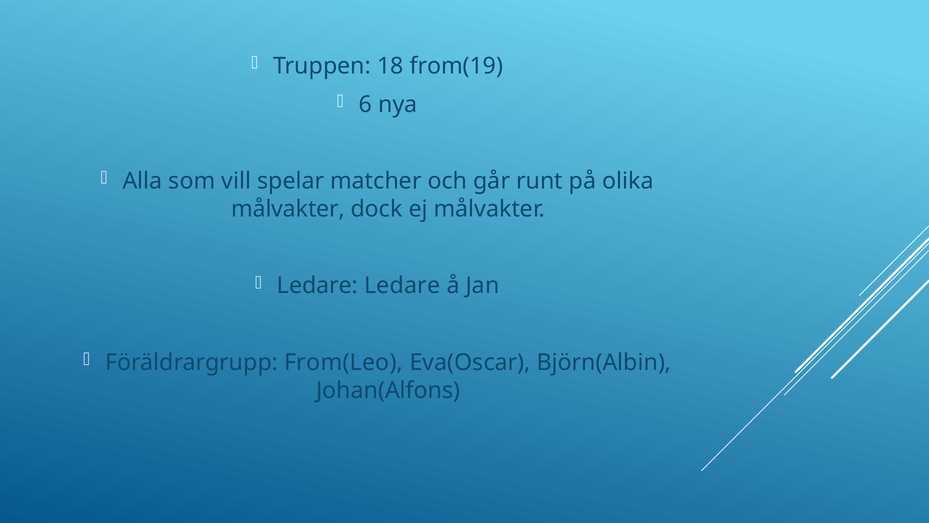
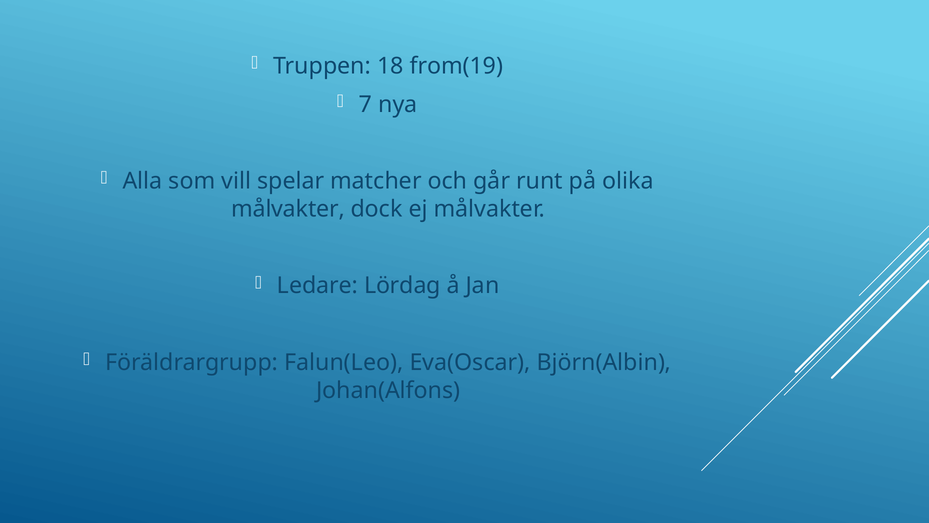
6: 6 -> 7 (366, 104)
Ledare Ledare: Ledare -> Lördag (402, 286)
From(Leo: From(Leo -> Falun(Leo (344, 362)
